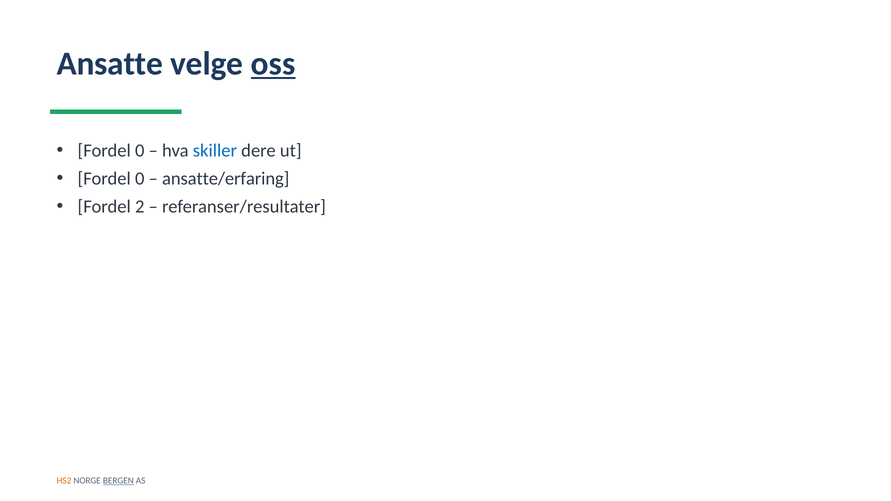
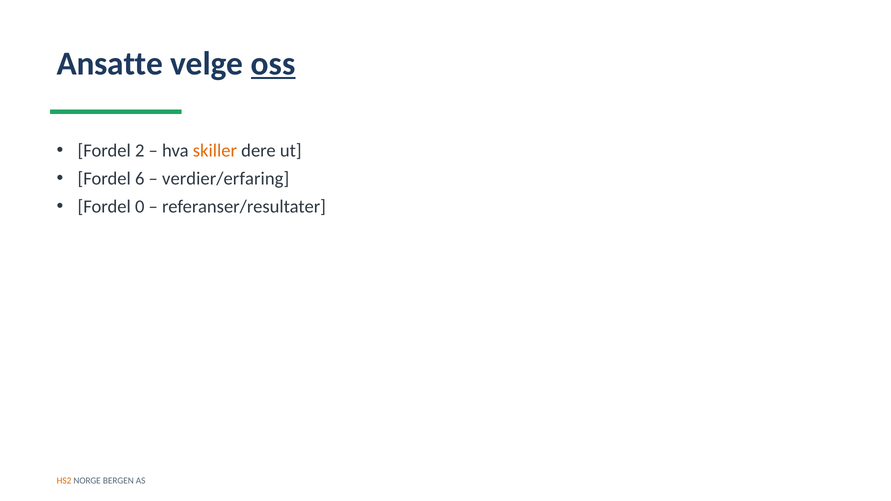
0: 0 -> 2 (140, 151)
skiller colour: blue -> orange (215, 151)
0: 0 -> 6 (140, 179)
ansatte/erfaring: ansatte/erfaring -> verdier/erfaring (226, 179)
2: 2 -> 0 (140, 207)
BERGEN underline: present -> none (118, 481)
